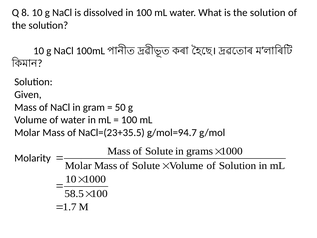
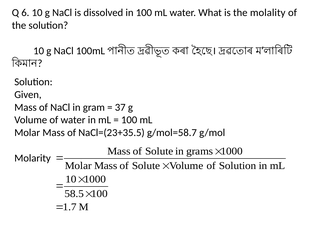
8: 8 -> 6 (25, 13)
is the solution: solution -> molality (268, 13)
50: 50 -> 37 (120, 107)
g/mol=94.7: g/mol=94.7 -> g/mol=58.7 (172, 133)
